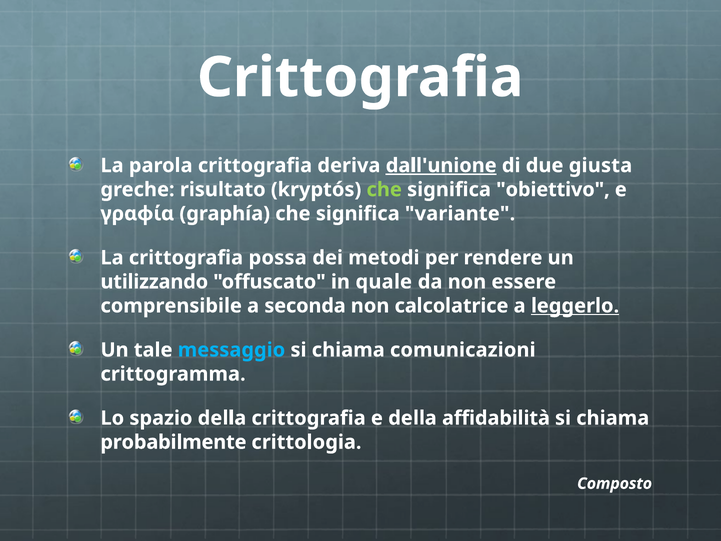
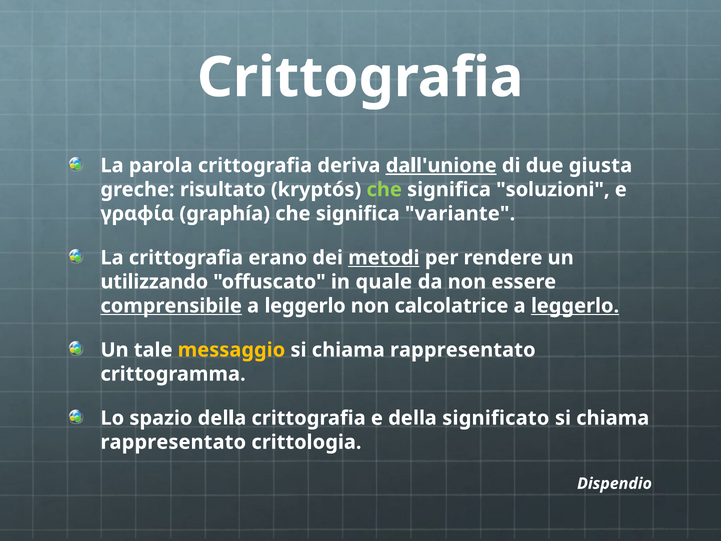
obiettivo: obiettivo -> soluzioni (553, 190)
possa: possa -> erano (278, 258)
metodi underline: none -> present (384, 258)
comprensibile underline: none -> present (171, 306)
seconda: seconda -> leggerlo (305, 306)
messaggio colour: light blue -> yellow (231, 350)
comunicazioni: comunicazioni -> rappresentato (463, 350)
affidabilità: affidabilità -> significato (496, 418)
probabilmente: probabilmente -> rappresentato (173, 442)
Composto: Composto -> Dispendio (615, 483)
